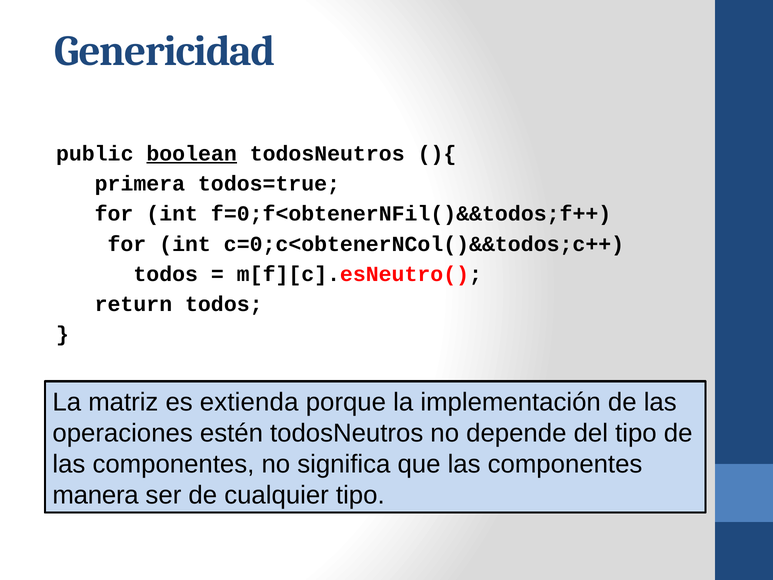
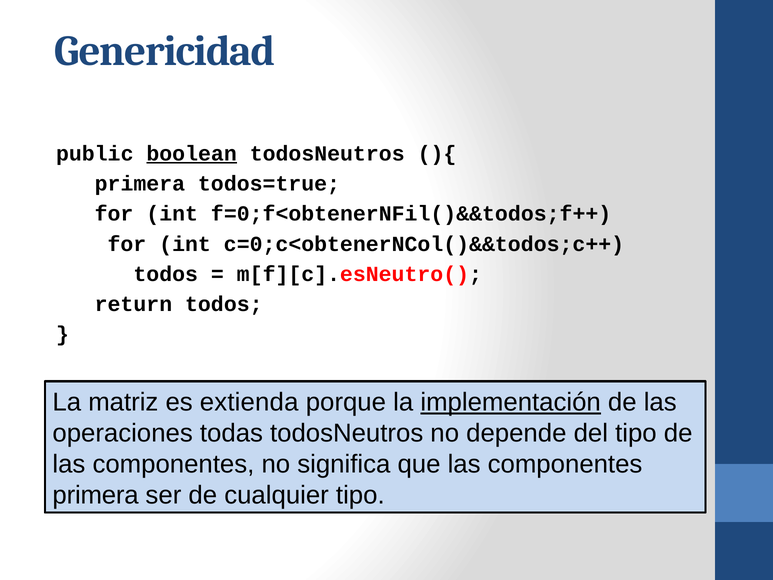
implementación underline: none -> present (511, 402)
estén: estén -> todas (231, 433)
manera: manera -> primera (96, 495)
